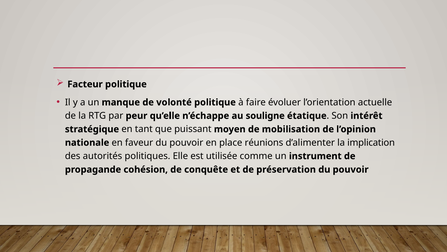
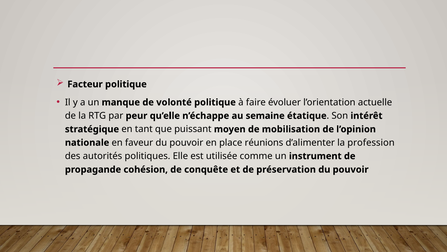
souligne: souligne -> semaine (265, 116)
implication: implication -> profession (371, 142)
